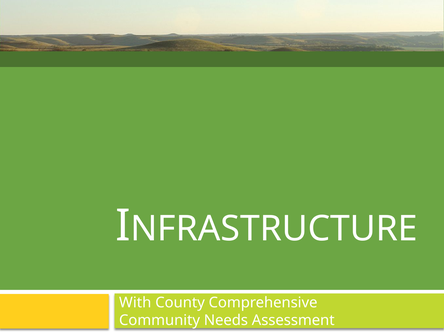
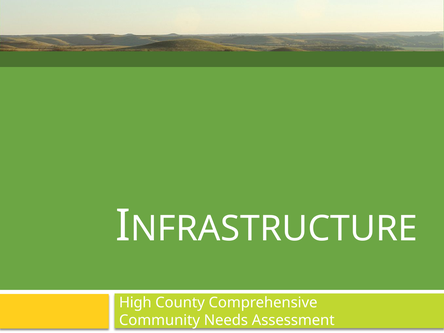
With: With -> High (135, 303)
